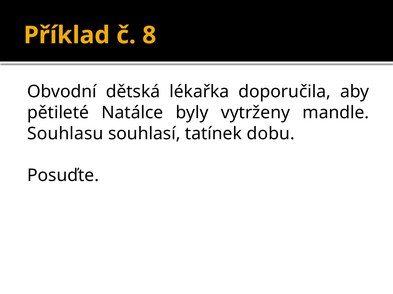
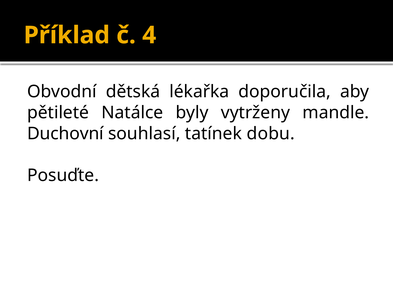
8: 8 -> 4 (149, 35)
Souhlasu: Souhlasu -> Duchovní (65, 134)
